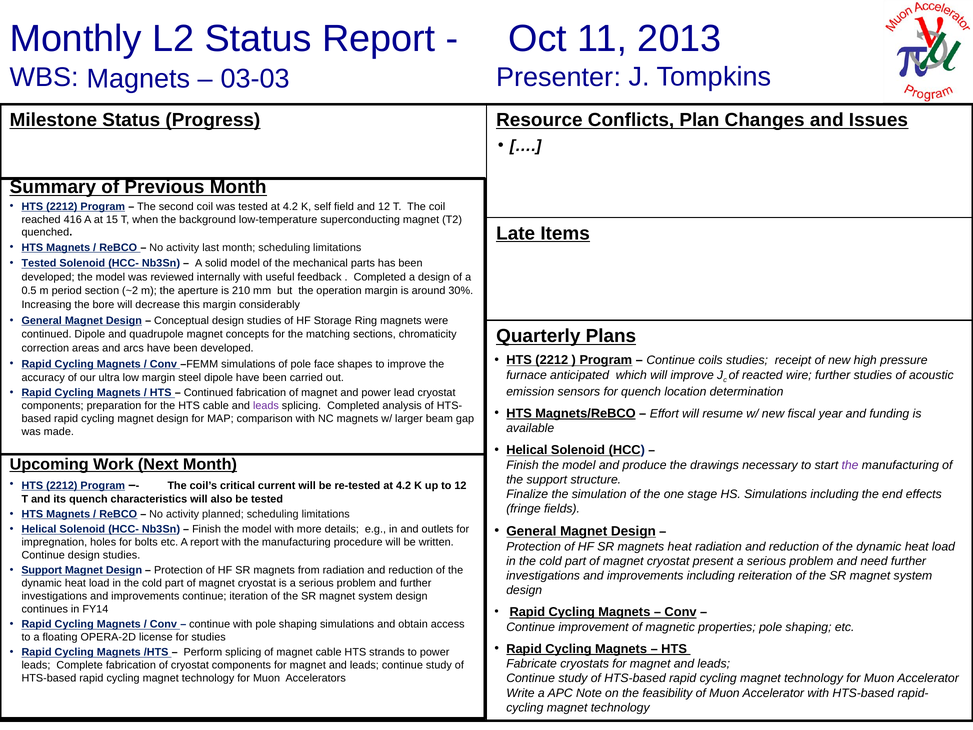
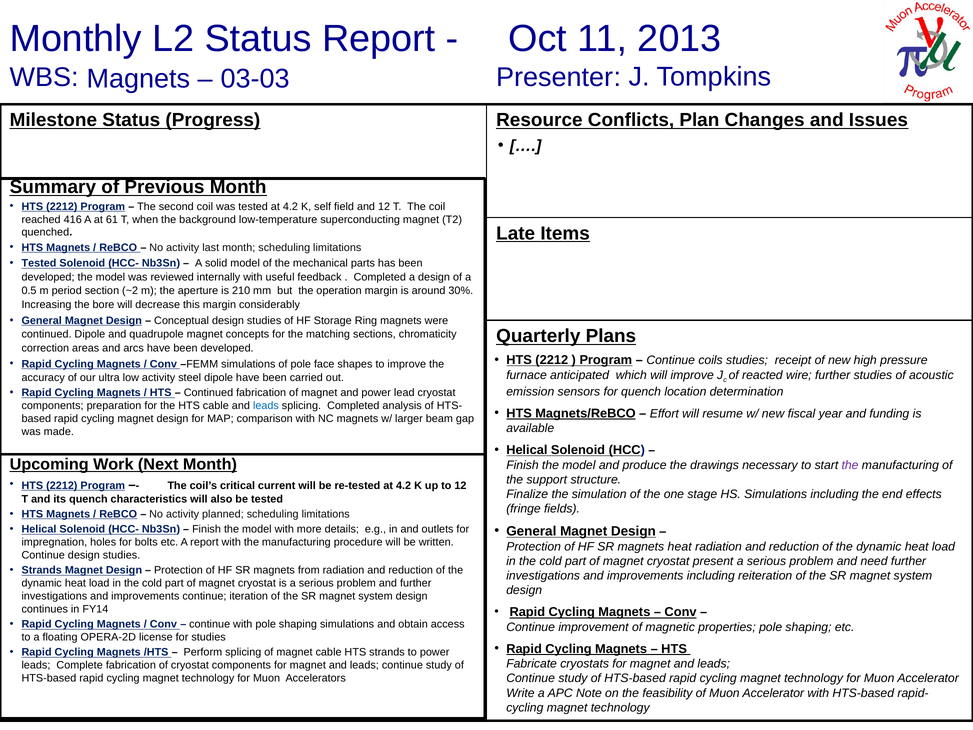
15: 15 -> 61 (112, 219)
low margin: margin -> activity (159, 378)
leads colour: purple -> blue (266, 406)
Support: Support -> Strands (42, 570)
